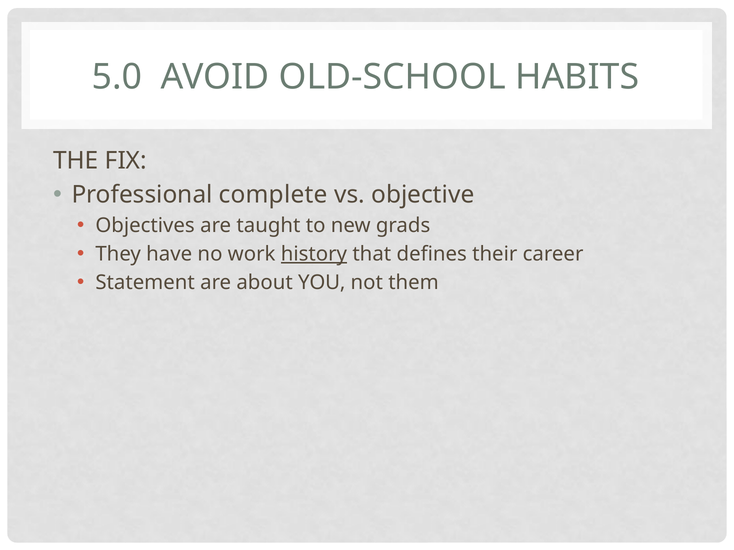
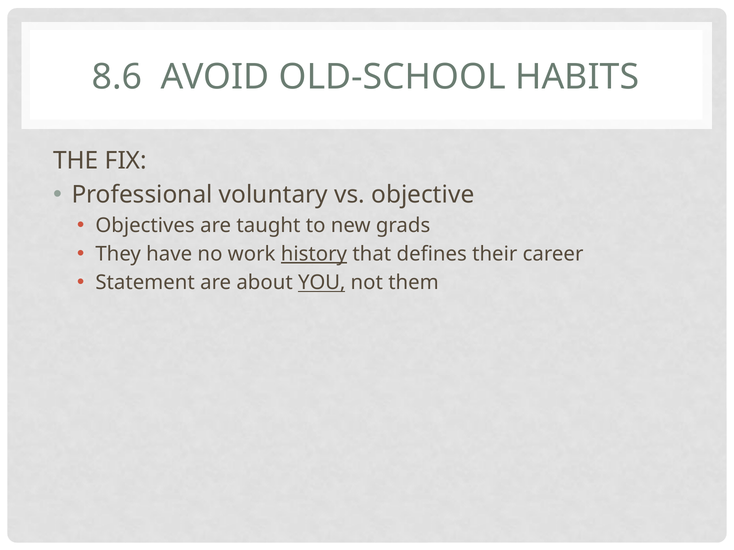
5.0: 5.0 -> 8.6 (117, 77)
complete: complete -> voluntary (273, 195)
YOU underline: none -> present (322, 283)
